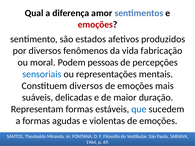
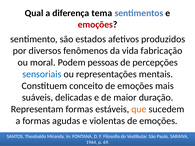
amor: amor -> tema (102, 13)
Constituem diversos: diversos -> conceito (86, 86)
que colour: blue -> orange (139, 109)
